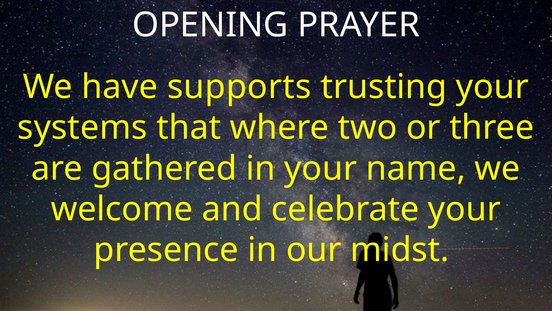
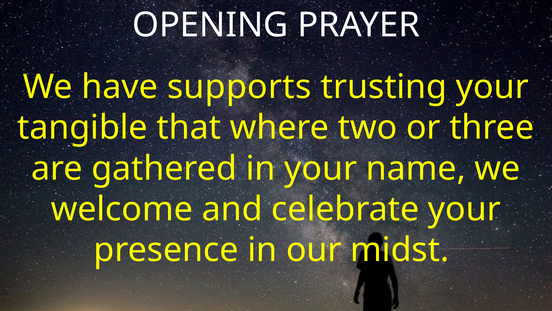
systems: systems -> tangible (83, 128)
